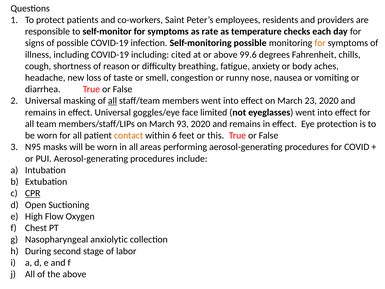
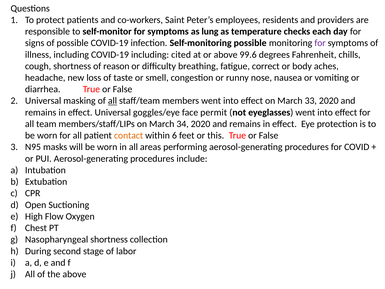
rate: rate -> lung (210, 31)
for colour: orange -> purple (320, 43)
anxiety: anxiety -> correct (266, 66)
23: 23 -> 33 (311, 101)
limited: limited -> permit (214, 112)
93: 93 -> 34 (183, 124)
CPR underline: present -> none (33, 193)
Nasopharyngeal anxiolytic: anxiolytic -> shortness (109, 239)
